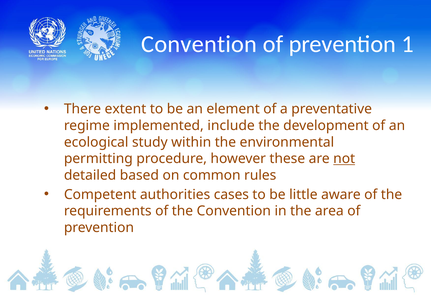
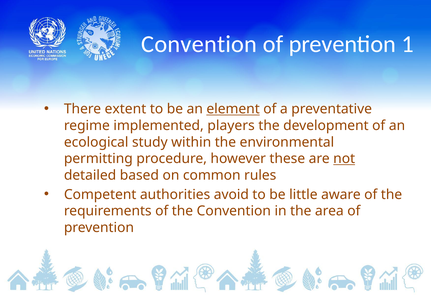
element underline: none -> present (233, 109)
include: include -> players (231, 126)
cases: cases -> avoid (231, 195)
